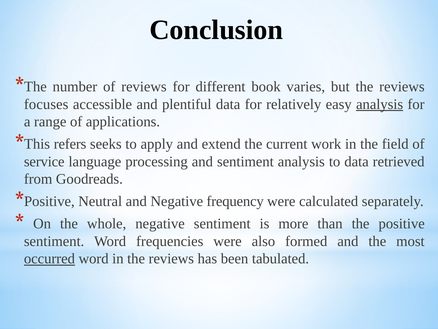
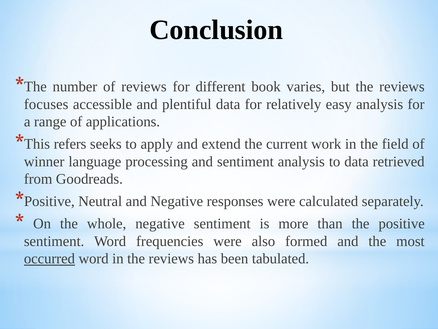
analysis underline: present -> none (380, 104)
service: service -> winner (44, 161)
frequency: frequency -> responses (235, 201)
